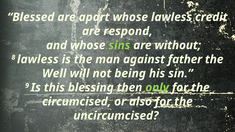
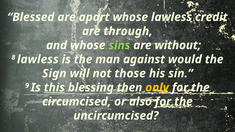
respond: respond -> through (128, 31)
father: father -> would (185, 59)
Well: Well -> Sign (54, 74)
being: being -> those (130, 74)
this underline: none -> present (54, 88)
only colour: light green -> yellow (157, 88)
